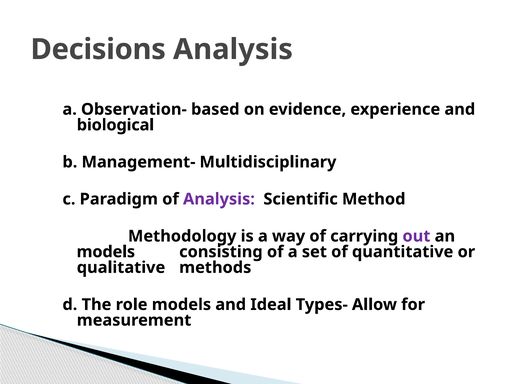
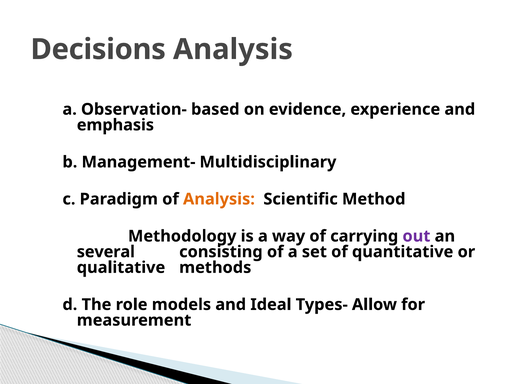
biological: biological -> emphasis (115, 125)
Analysis colour: purple -> orange (219, 199)
models: models -> several (106, 252)
